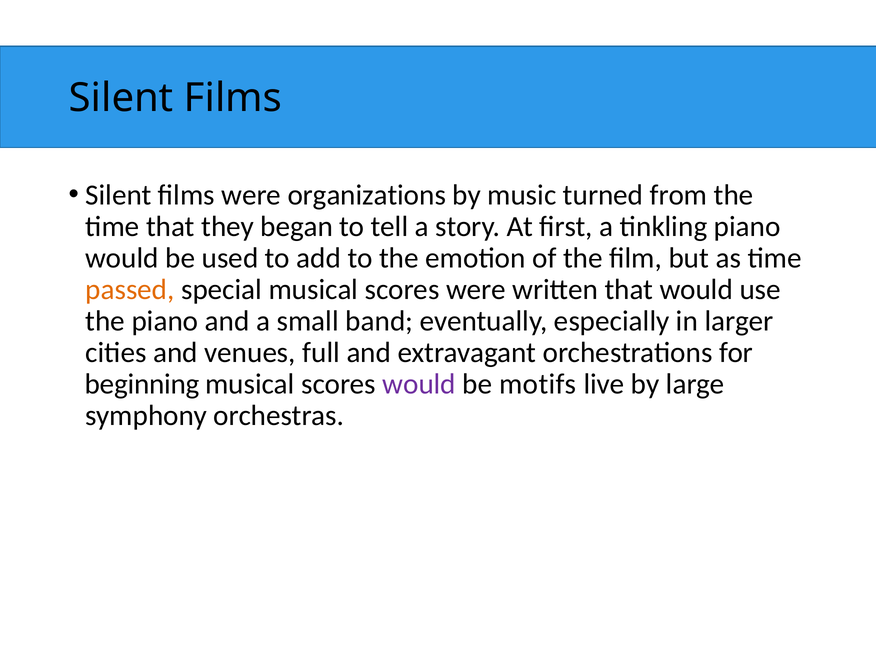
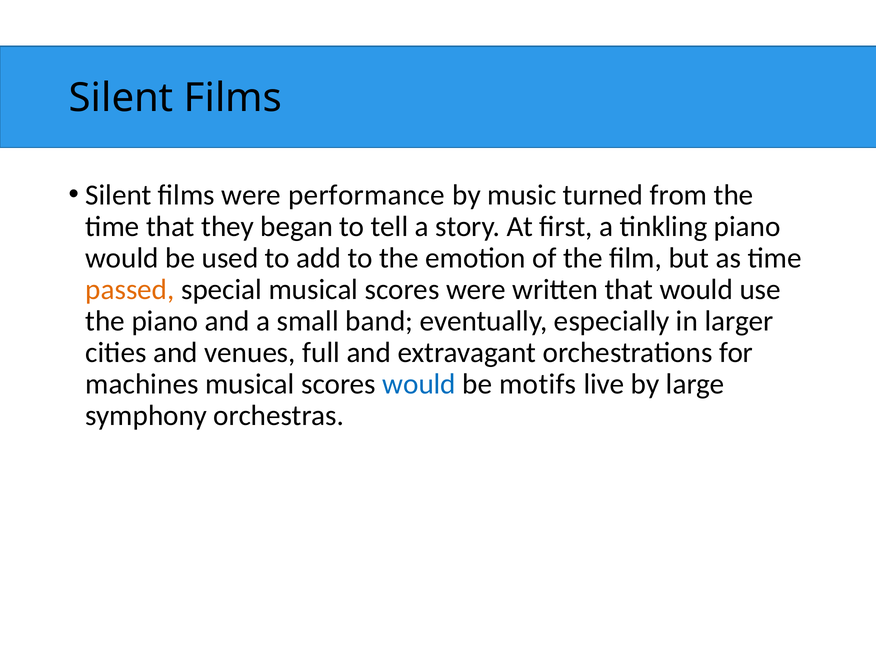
organizations: organizations -> performance (367, 195)
beginning: beginning -> machines (142, 384)
would colour: purple -> blue (419, 384)
